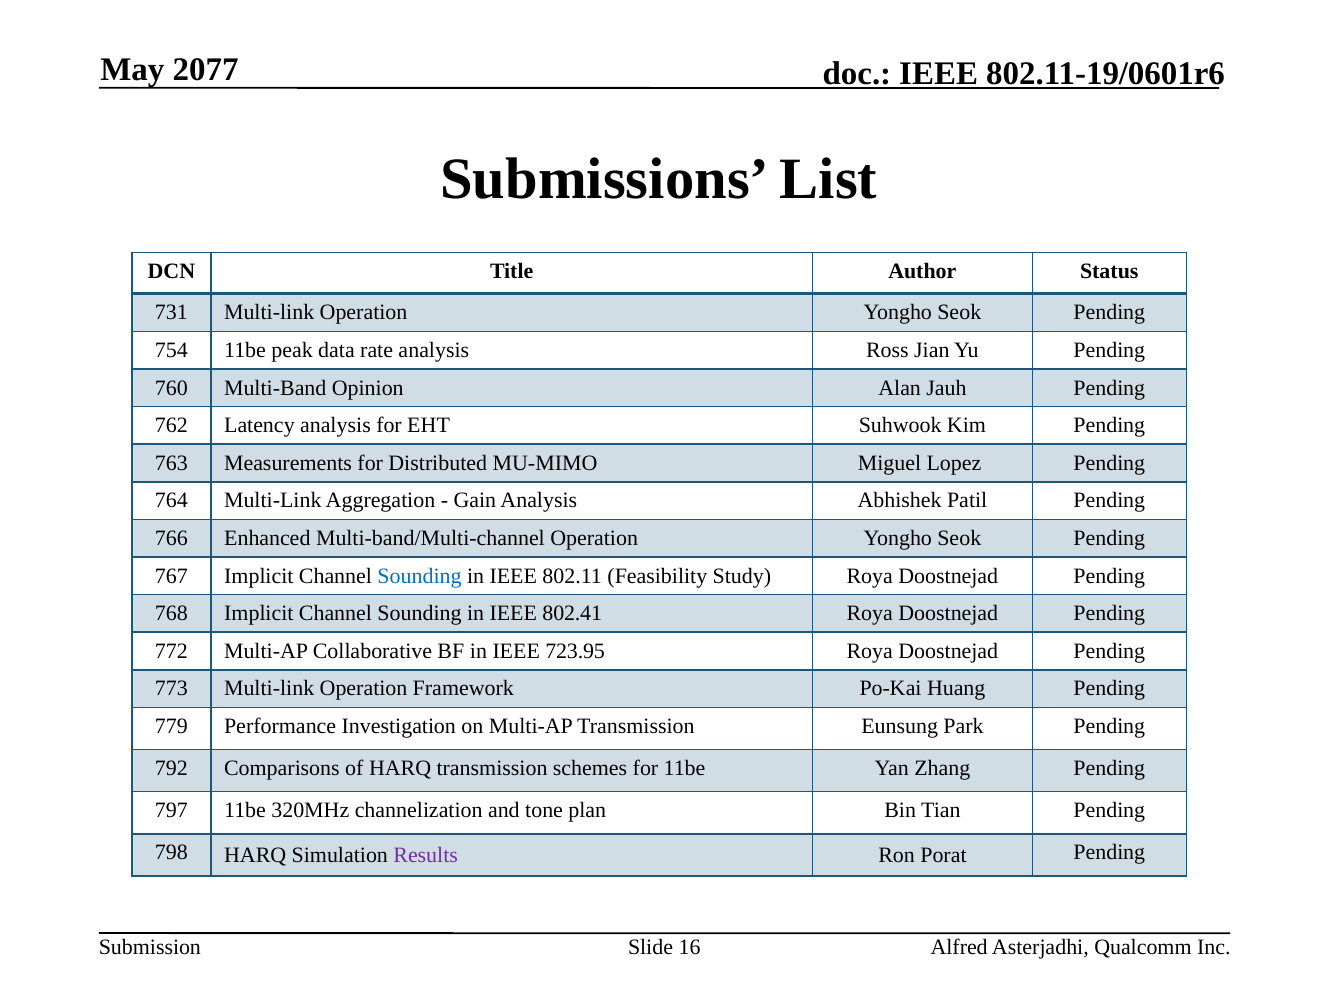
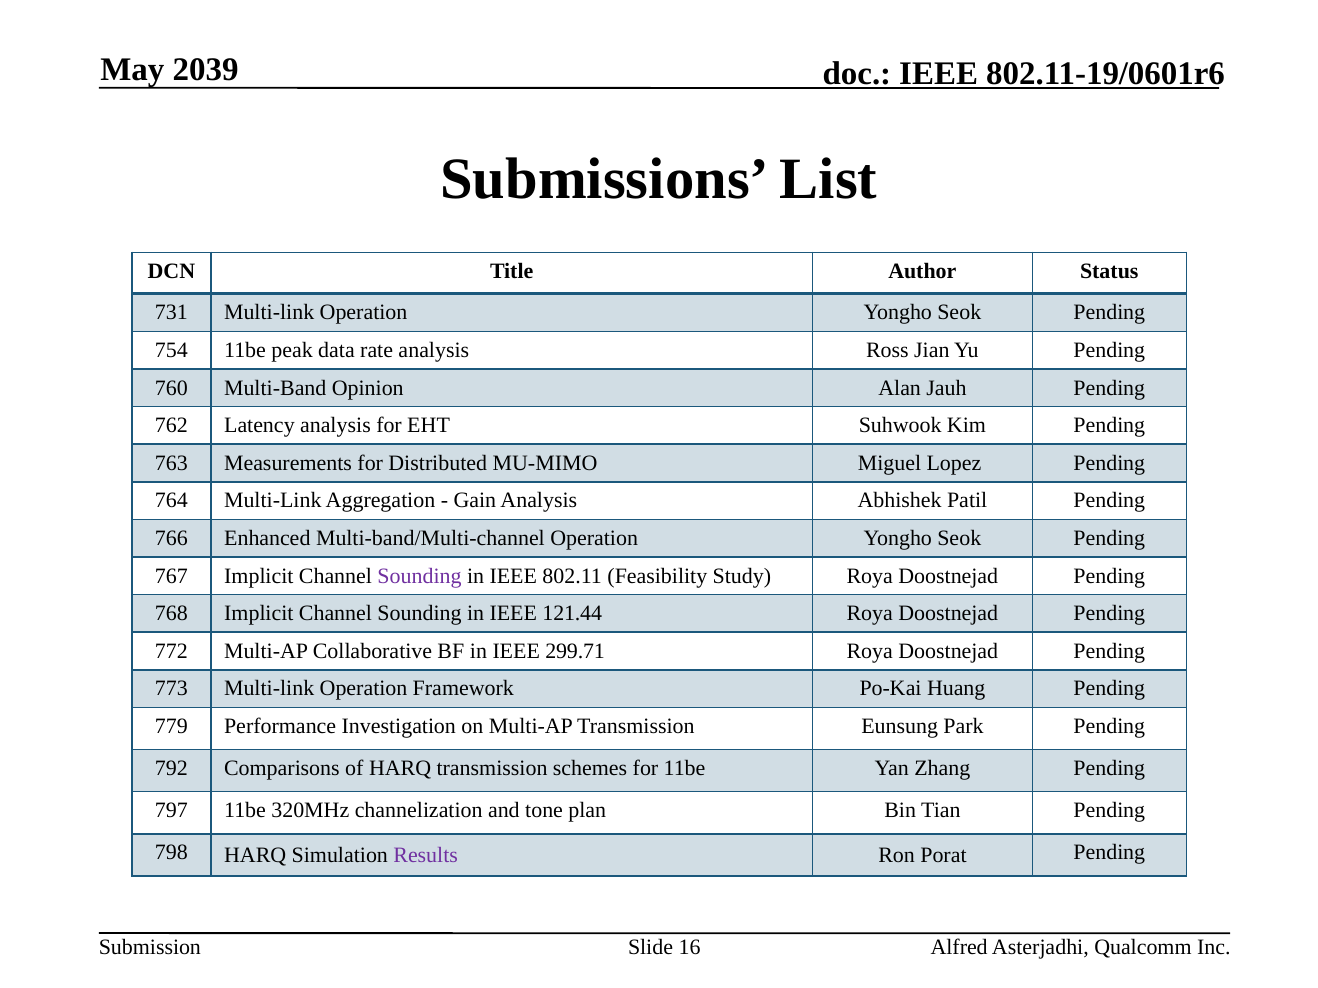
2077: 2077 -> 2039 (206, 70)
Sounding colour: blue -> purple (419, 576)
802.41: 802.41 -> 121.44 (572, 614)
723.95: 723.95 -> 299.71 (575, 651)
